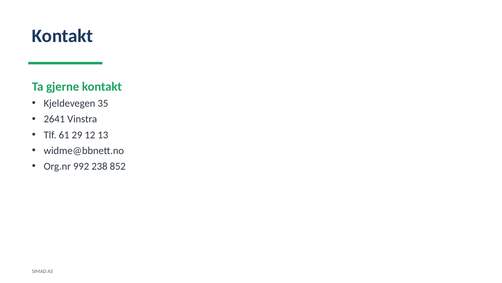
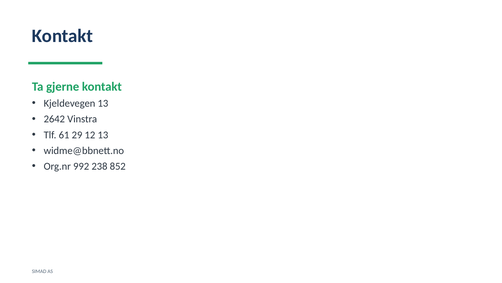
Kjeldevegen 35: 35 -> 13 (103, 103)
2641: 2641 -> 2642 (54, 119)
